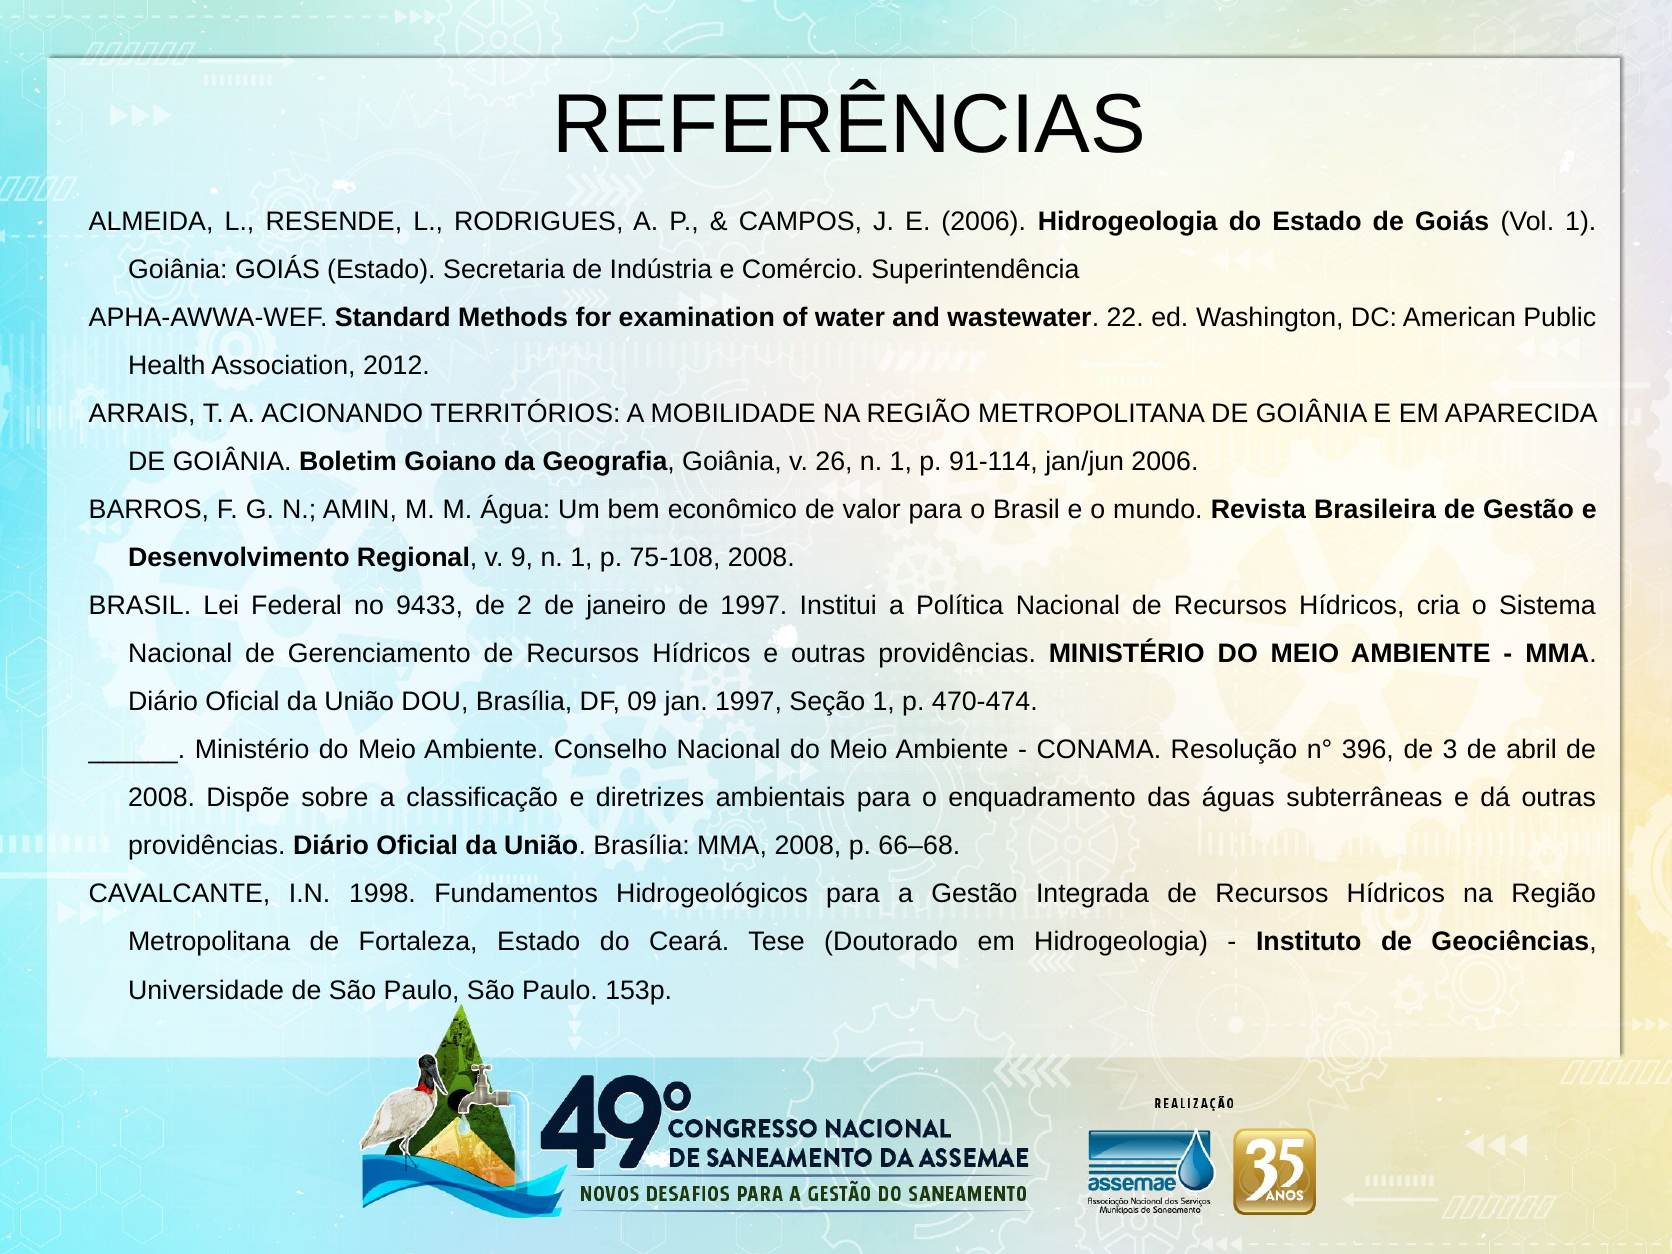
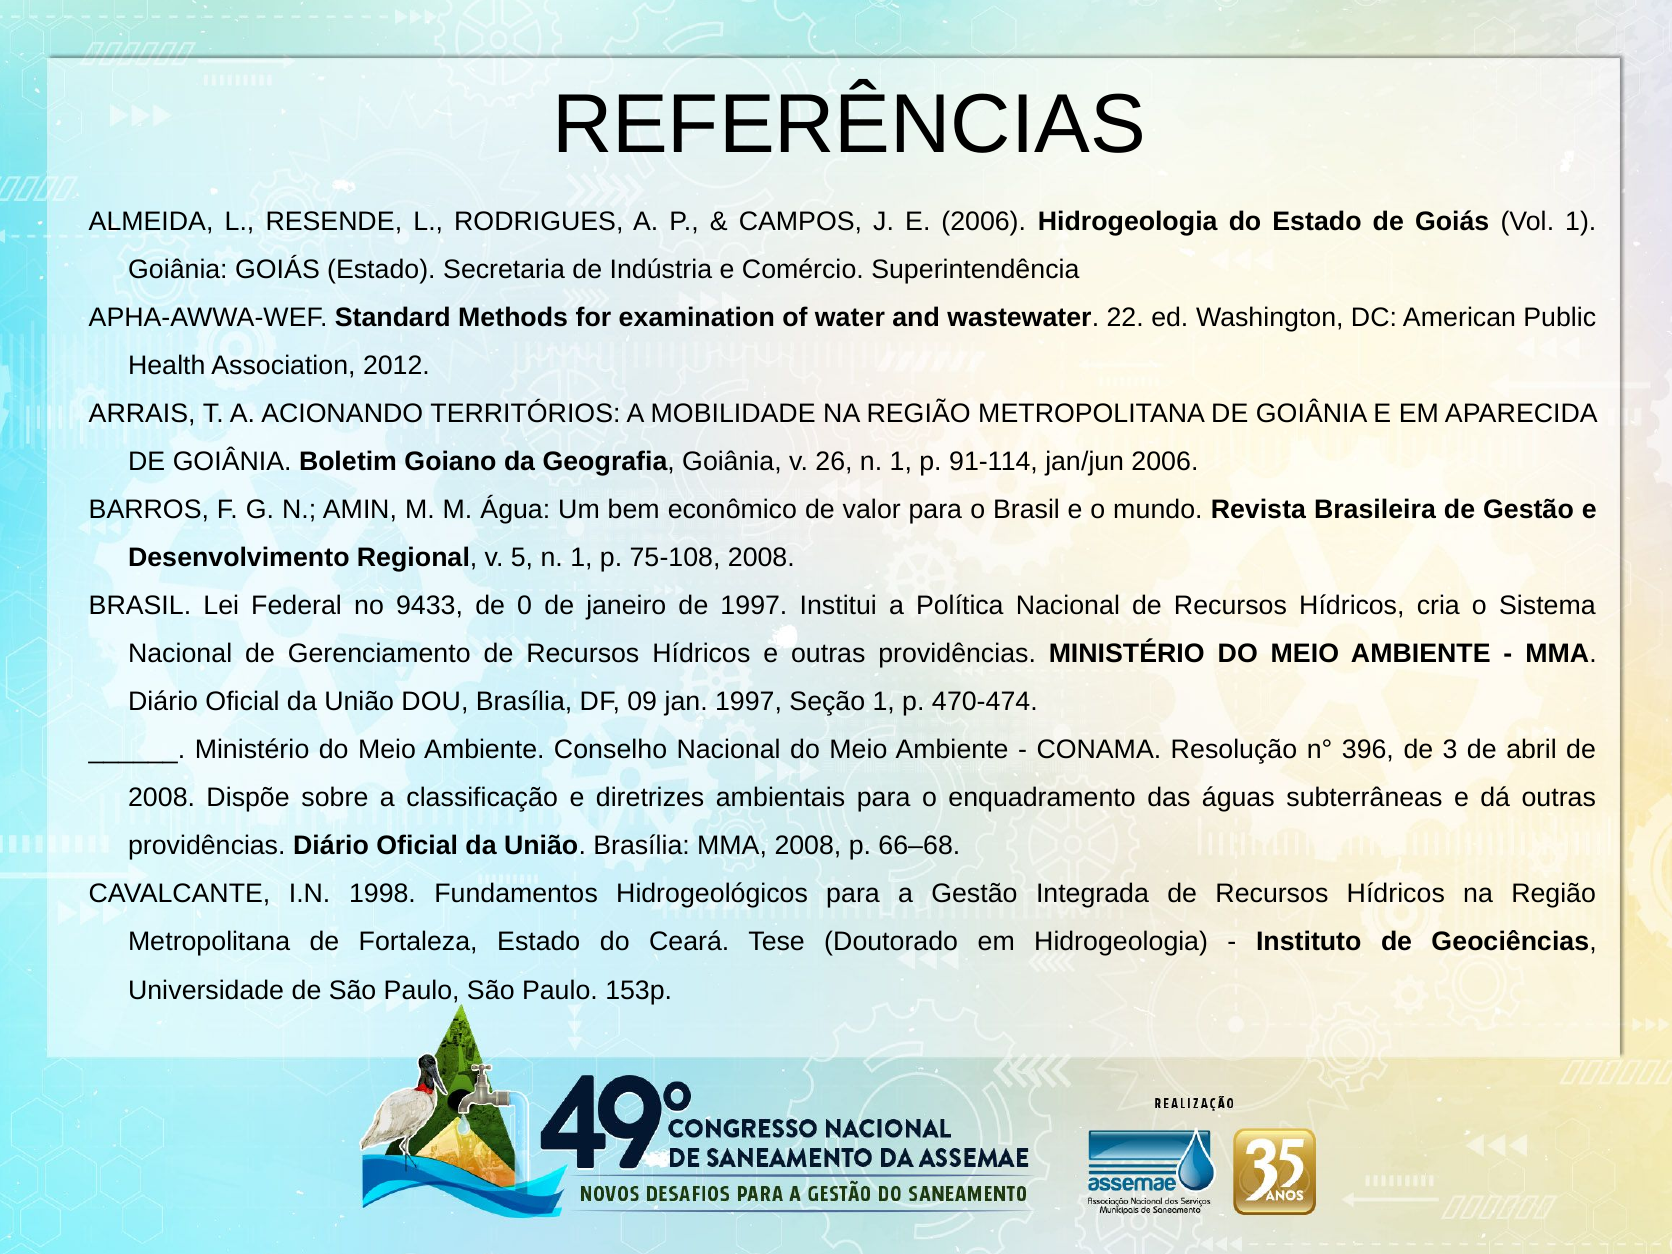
9: 9 -> 5 (522, 558)
2: 2 -> 0 (525, 606)
